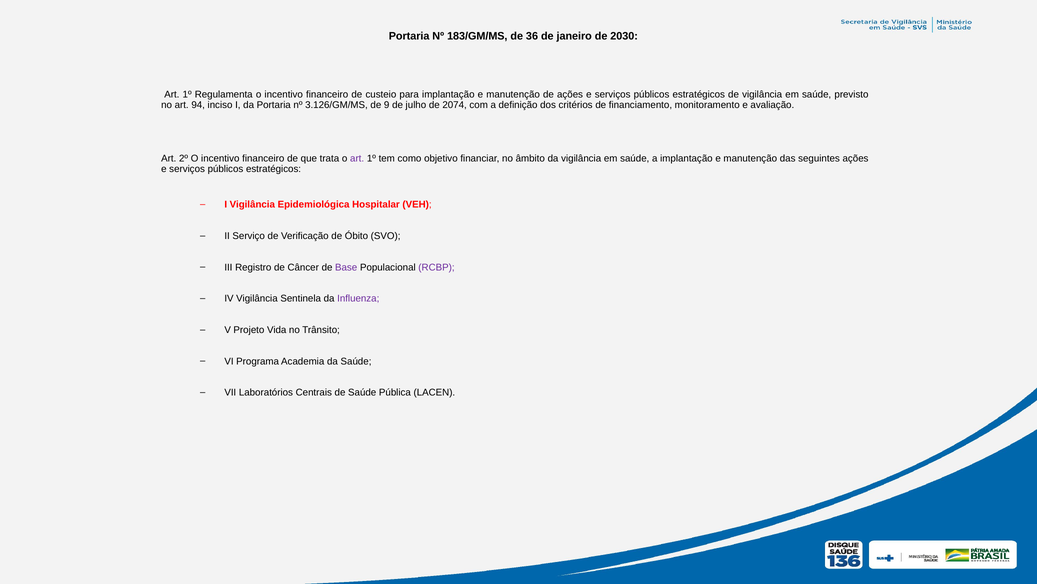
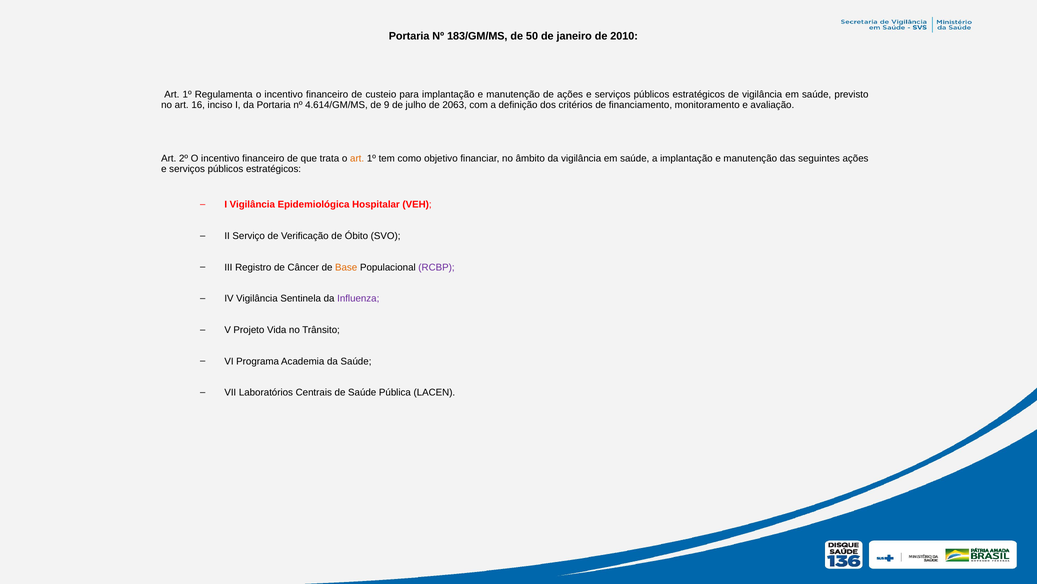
36: 36 -> 50 (532, 36)
2030: 2030 -> 2010 (624, 36)
94: 94 -> 16 (198, 105)
3.126/GM/MS: 3.126/GM/MS -> 4.614/GM/MS (336, 105)
2074: 2074 -> 2063 (455, 105)
art colour: purple -> orange (357, 158)
Base colour: purple -> orange (346, 267)
